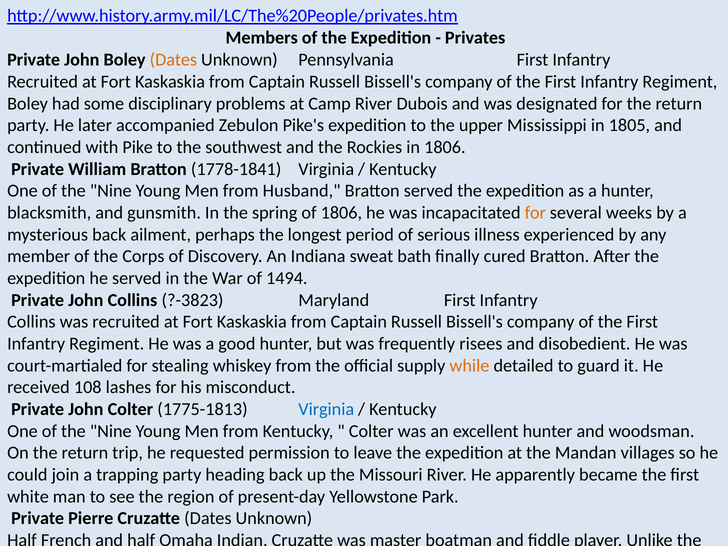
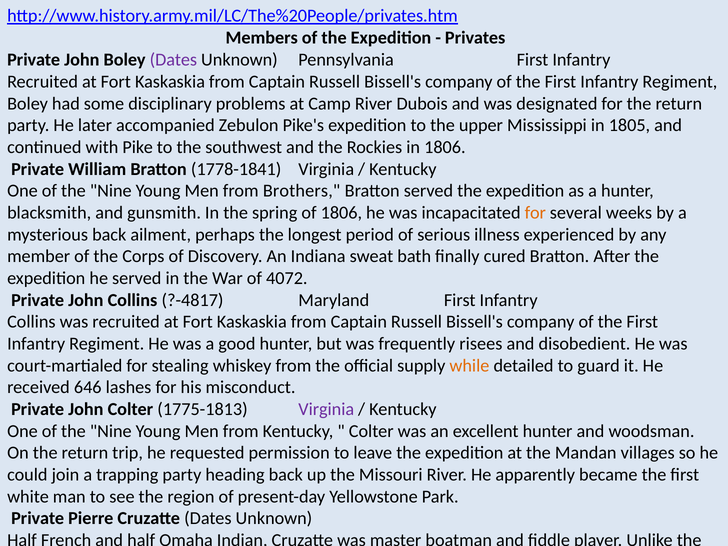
Dates colour: orange -> purple (173, 60)
from Husband: Husband -> Brothers (302, 191)
1494: 1494 -> 4072 (287, 278)
?-3823: ?-3823 -> ?-4817 (193, 300)
108: 108 -> 646 (88, 387)
Virginia colour: blue -> purple (326, 409)
